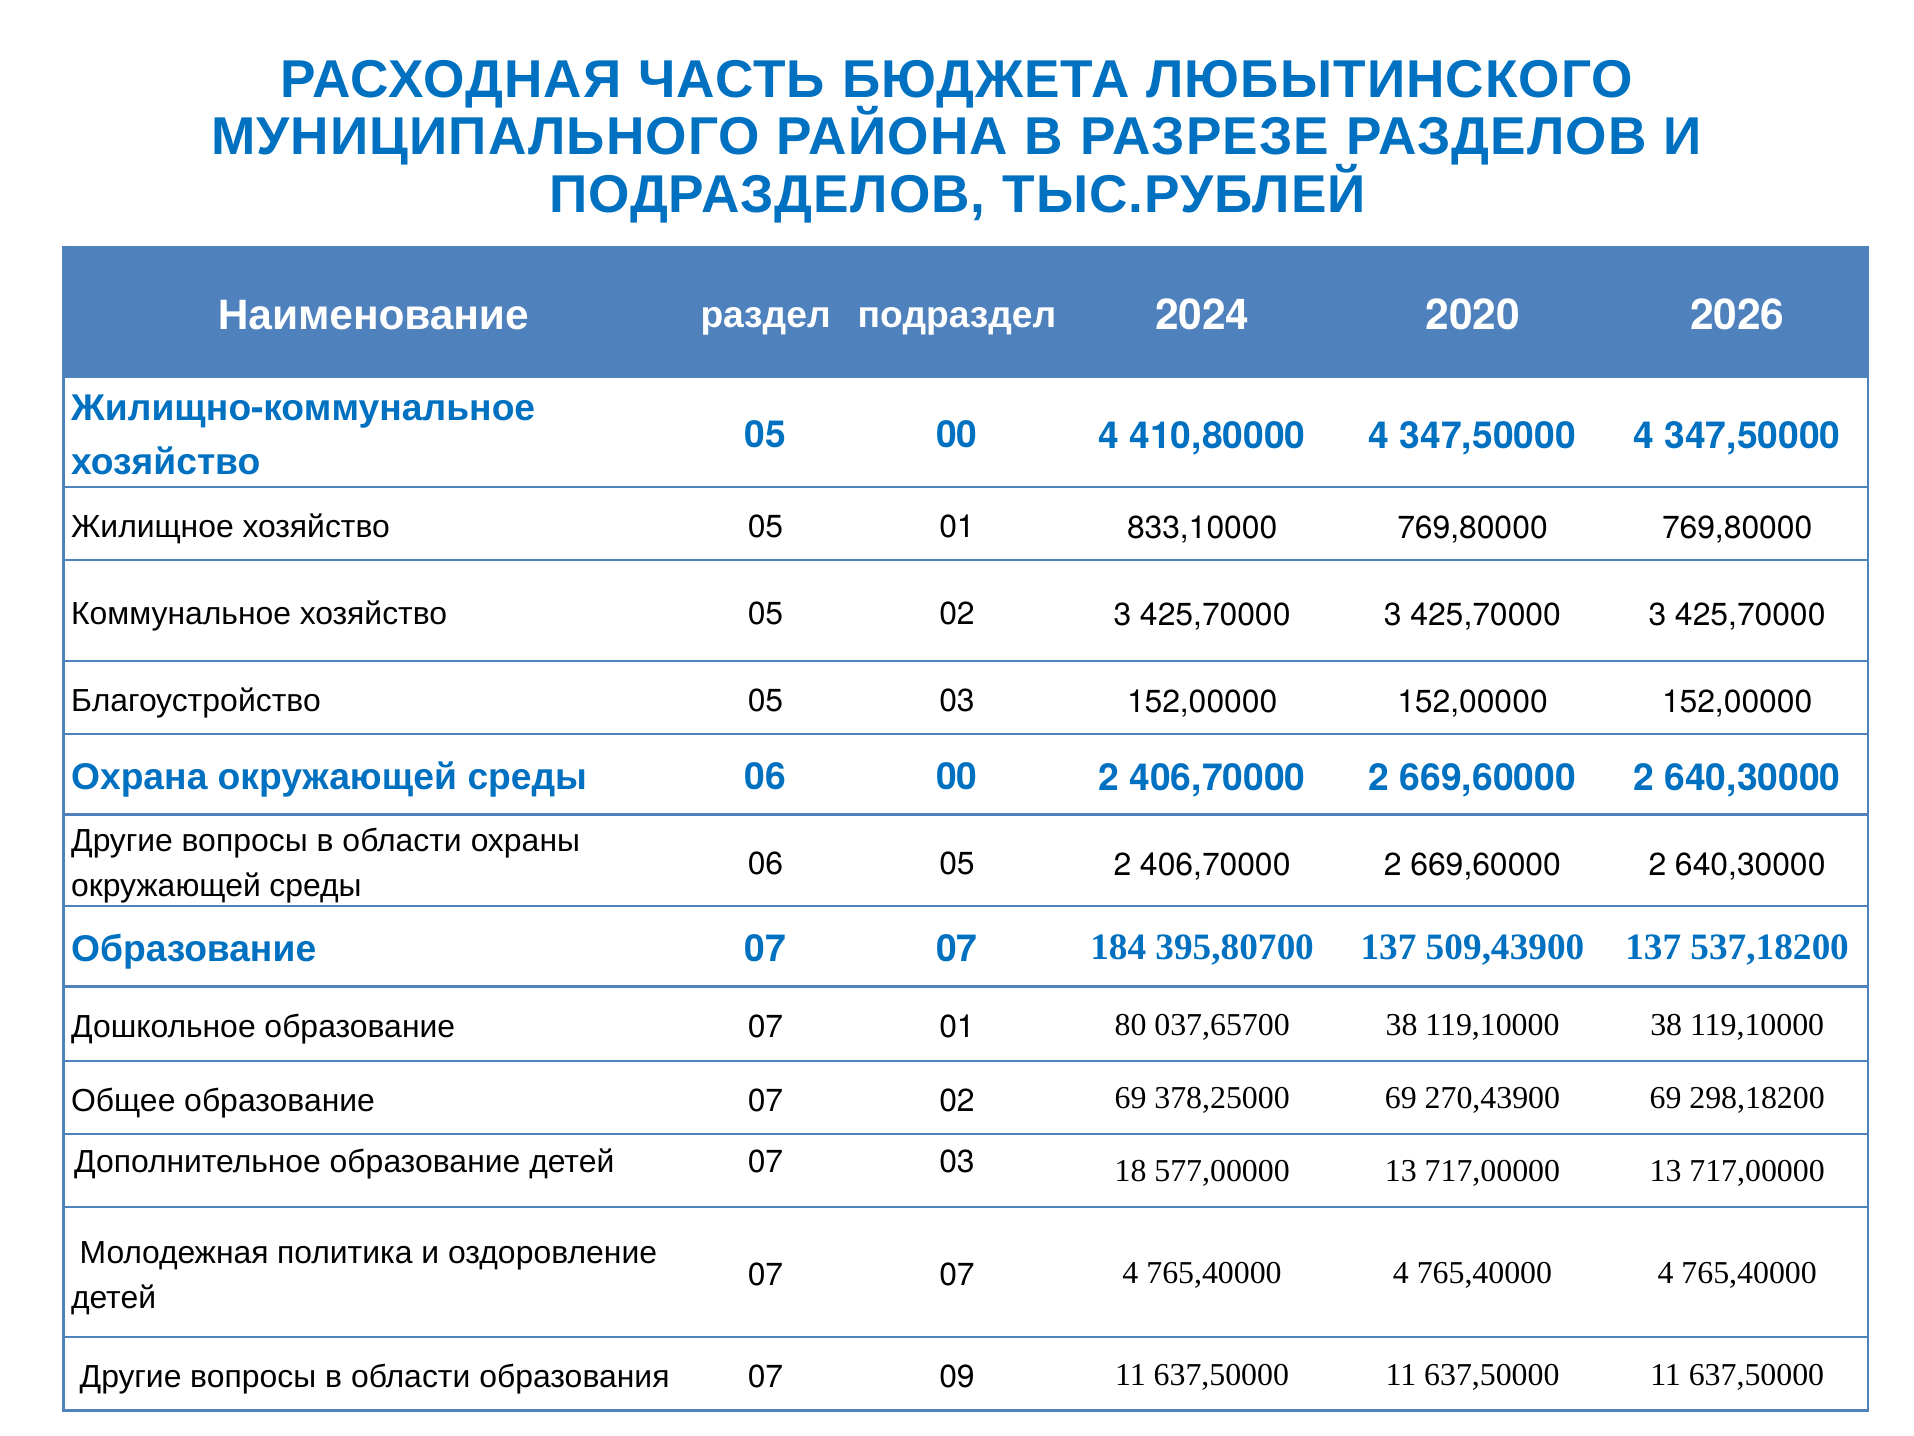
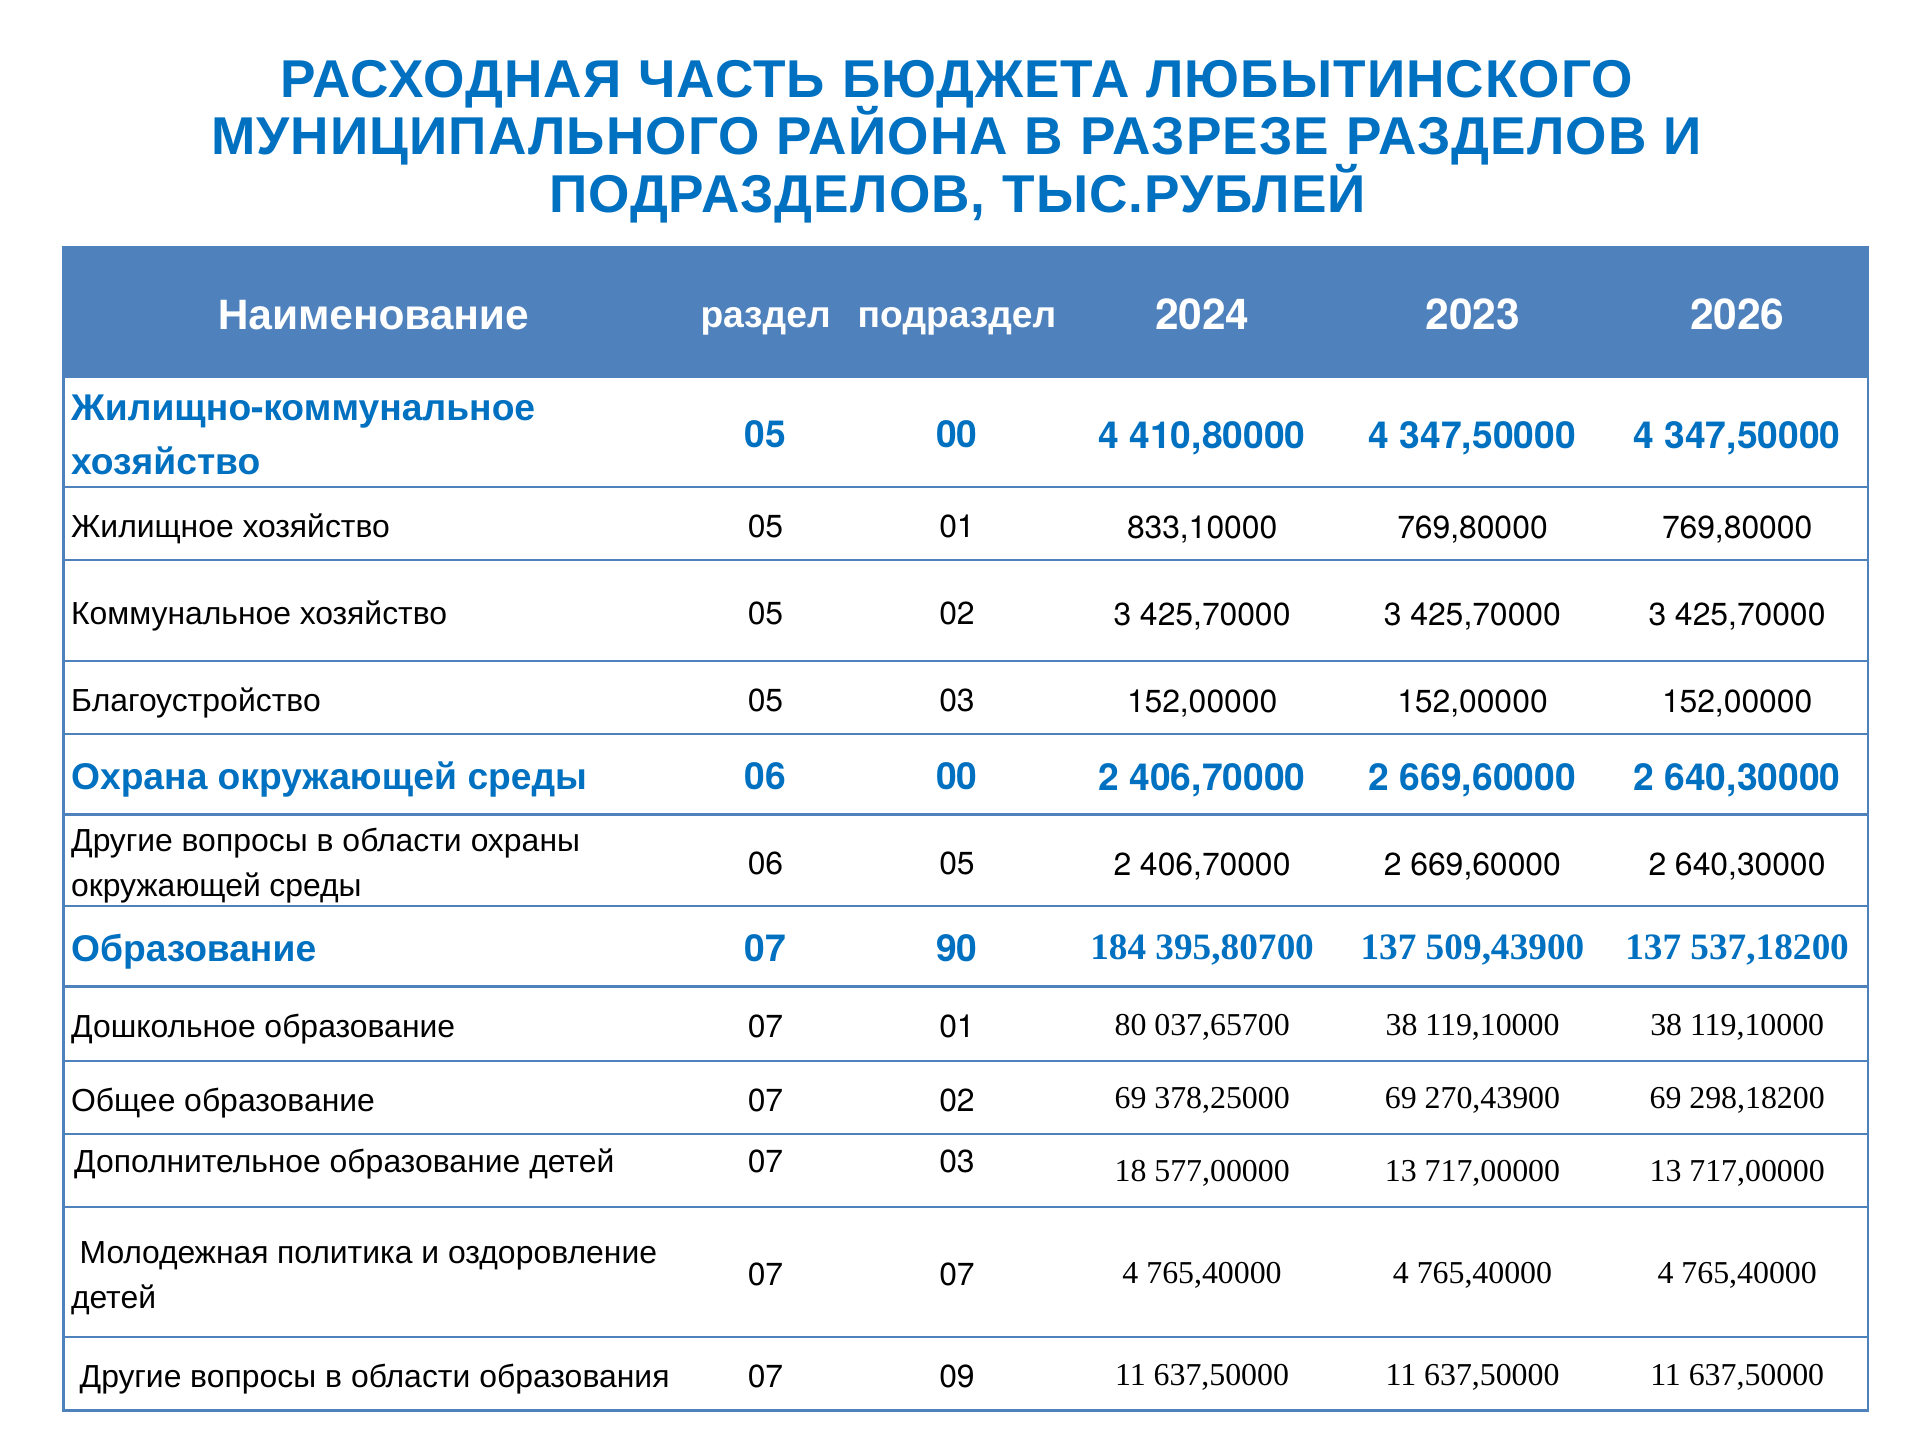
2020: 2020 -> 2023 (1473, 315)
Образование 07 07: 07 -> 90 (957, 949)
